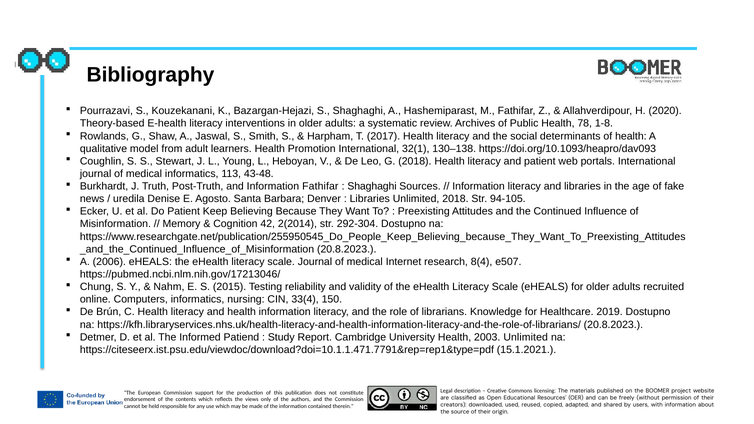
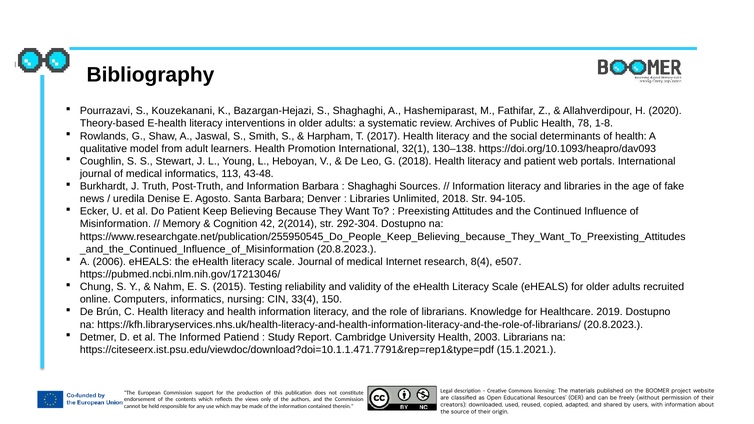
Information Fathifar: Fathifar -> Barbara (320, 186)
2003 Unlimited: Unlimited -> Librarians (526, 337)
